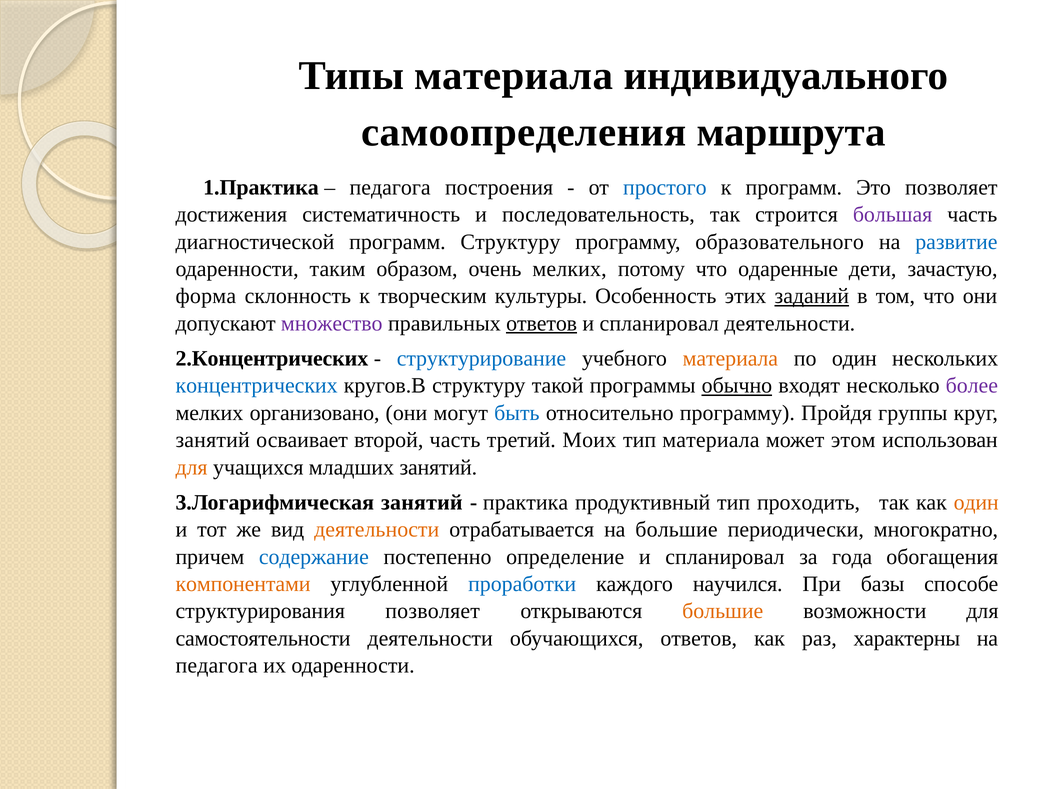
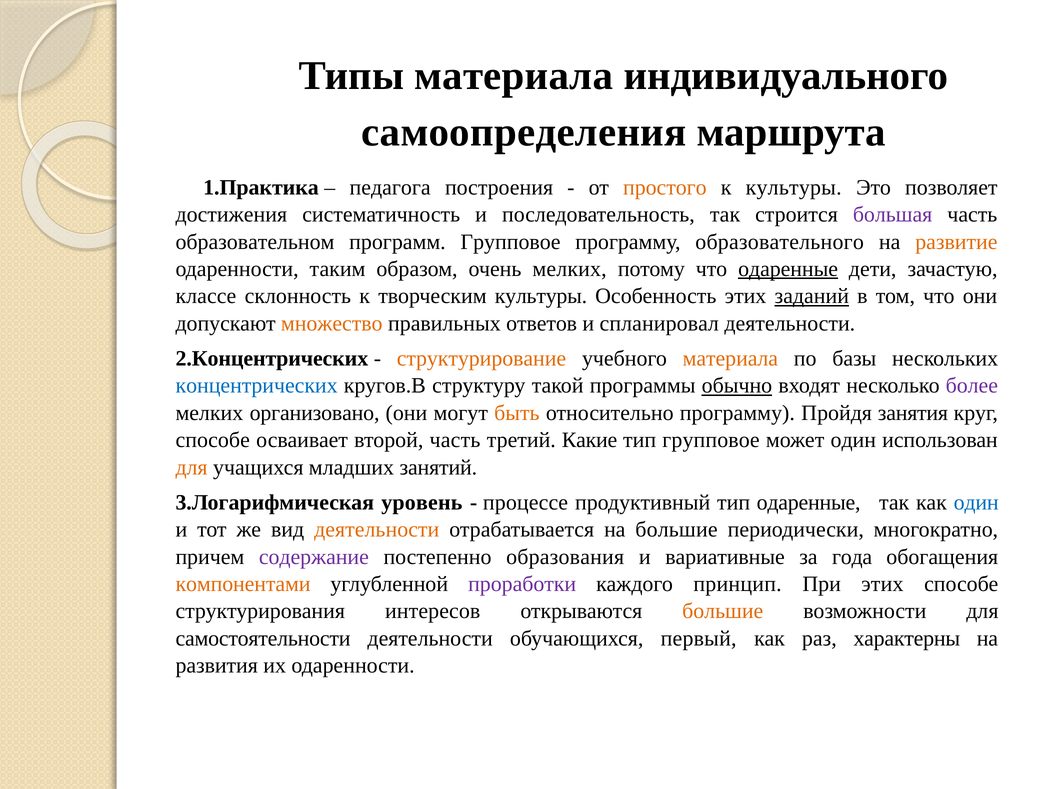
простого colour: blue -> orange (665, 187)
к программ: программ -> культуры (794, 187)
диагностической: диагностической -> образовательном (255, 242)
программ Структуру: Структуру -> Групповое (510, 242)
развитие colour: blue -> orange (956, 242)
одаренные underline: none -> present (788, 269)
форма: форма -> классе (206, 296)
множество colour: purple -> orange (332, 323)
ответов underline: present -> none (542, 323)
структурирование colour: blue -> orange (481, 358)
по один: один -> базы (854, 358)
быть colour: blue -> orange (517, 413)
группы: группы -> занятия (913, 413)
занятий: занятий -> способе (213, 440)
Моих: Моих -> Какие (590, 440)
тип материала: материала -> групповое (711, 440)
может этом: этом -> один (853, 440)
3.Логарифмическая занятий: занятий -> уровень (422, 502)
практика: практика -> процессе (526, 502)
тип проходить: проходить -> одаренные (809, 502)
один colour: orange -> blue (976, 502)
содержание colour: blue -> purple (314, 557)
определение: определение -> образования (565, 557)
спланировал: спланировал -> вариативные (725, 557)
проработки colour: blue -> purple (522, 584)
научился: научился -> принцип (738, 584)
При базы: базы -> этих (882, 584)
структурирования позволяет: позволяет -> интересов (433, 611)
обучающихся ответов: ответов -> первый (699, 638)
педагога: педагога -> развития (217, 666)
